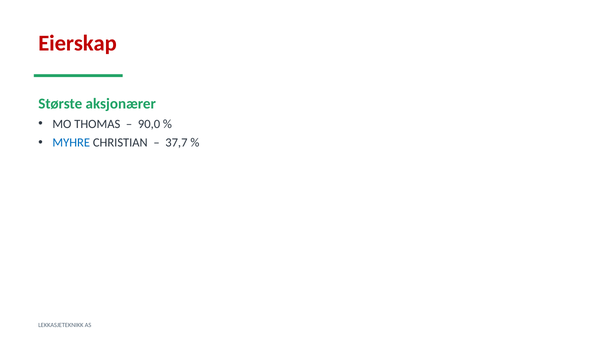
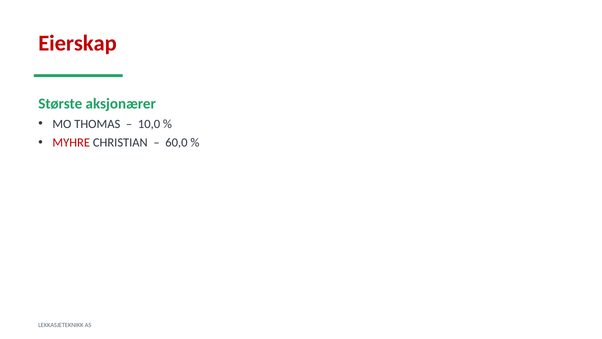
90,0: 90,0 -> 10,0 (149, 124)
MYHRE colour: blue -> red (71, 143)
37,7: 37,7 -> 60,0 (176, 143)
